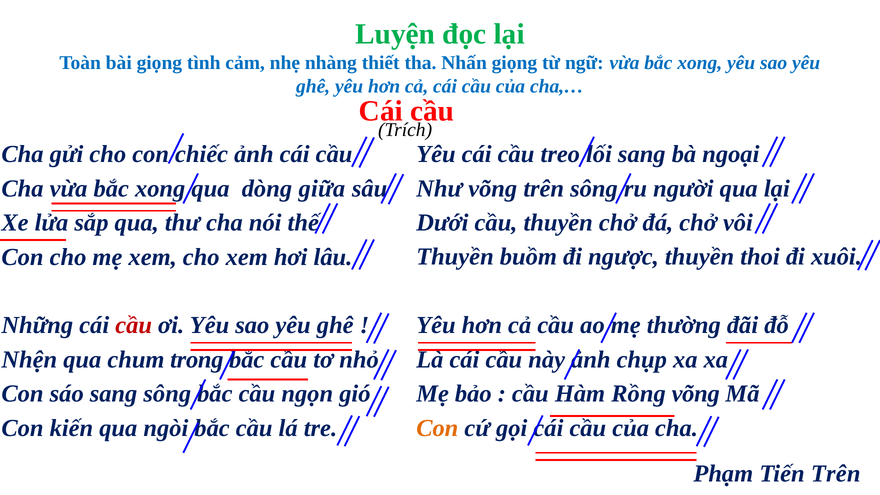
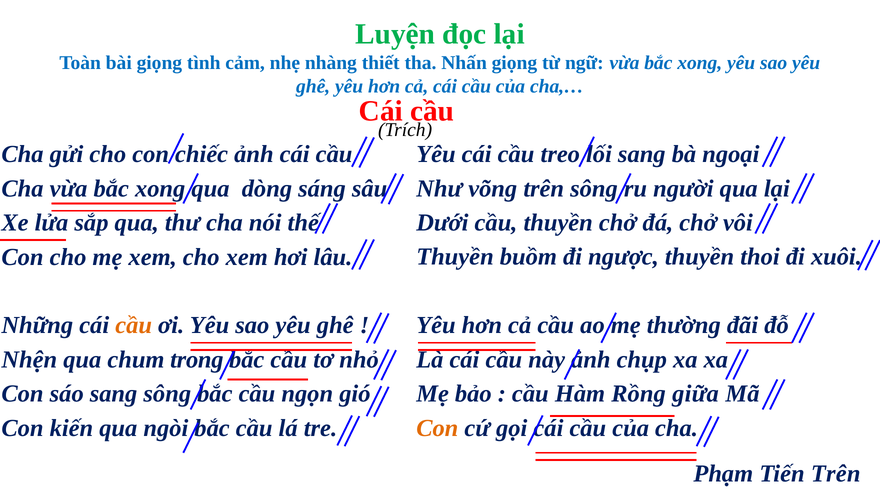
giữa: giữa -> sáng (322, 189)
cầu colour: red -> orange (134, 325)
Rồng võng: võng -> giữa (695, 394)
